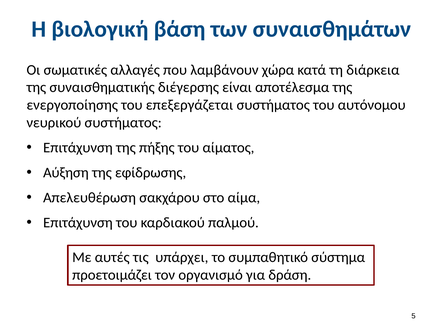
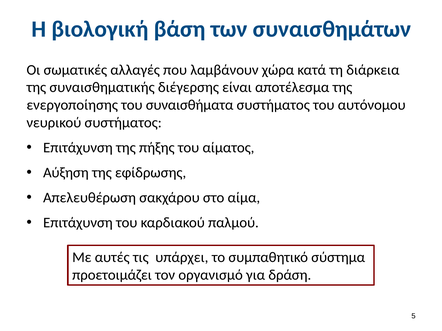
επεξεργάζεται: επεξεργάζεται -> συναισθήματα (190, 105)
